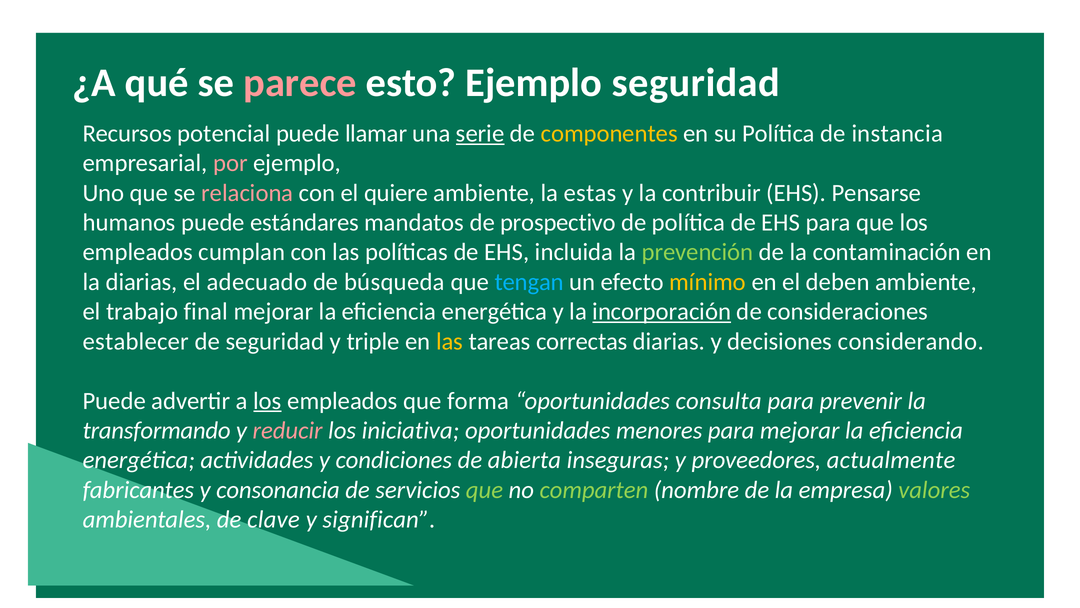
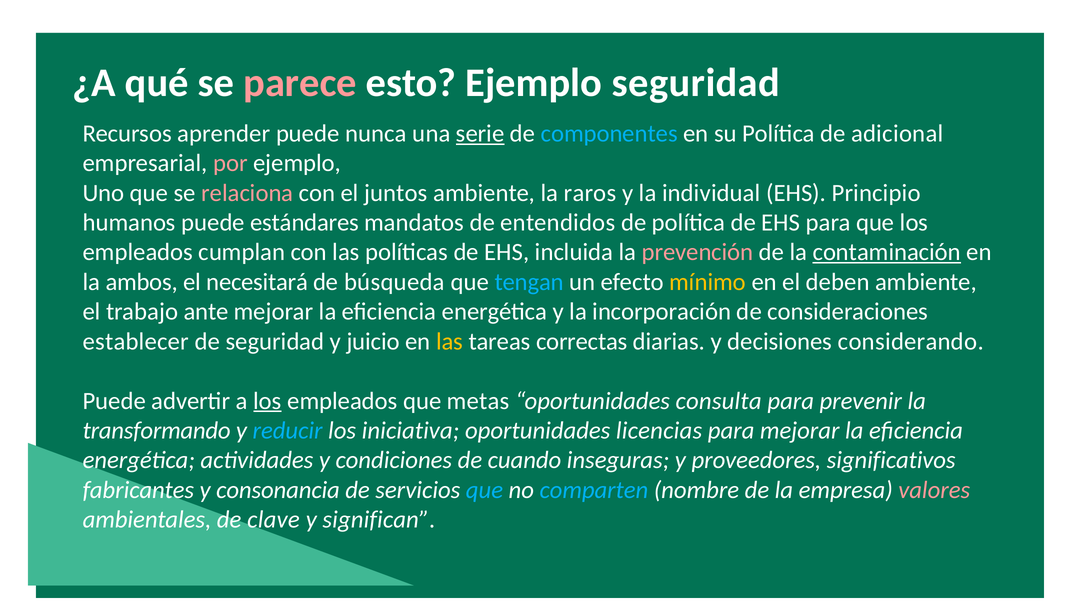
potencial: potencial -> aprender (224, 133)
llamar: llamar -> nunca (376, 133)
componentes colour: yellow -> light blue (609, 133)
instancia: instancia -> adicional (897, 133)
quiere: quiere -> juntos (396, 193)
estas: estas -> raros (590, 193)
contribuir: contribuir -> individual (711, 193)
Pensarse: Pensarse -> Principio (876, 193)
prospectivo: prospectivo -> entendidos (558, 222)
prevención colour: light green -> pink (697, 252)
contaminación underline: none -> present (887, 252)
la diarias: diarias -> ambos (142, 282)
adecuado: adecuado -> necesitará (257, 282)
final: final -> ante (206, 311)
incorporación underline: present -> none (662, 311)
triple: triple -> juicio (373, 341)
forma: forma -> metas (478, 400)
reducir colour: pink -> light blue (288, 430)
menores: menores -> licencias (659, 430)
abierta: abierta -> cuando (524, 460)
actualmente: actualmente -> significativos (891, 460)
que colour: light green -> light blue (484, 490)
comparten colour: light green -> light blue (594, 490)
valores colour: light green -> pink (934, 490)
